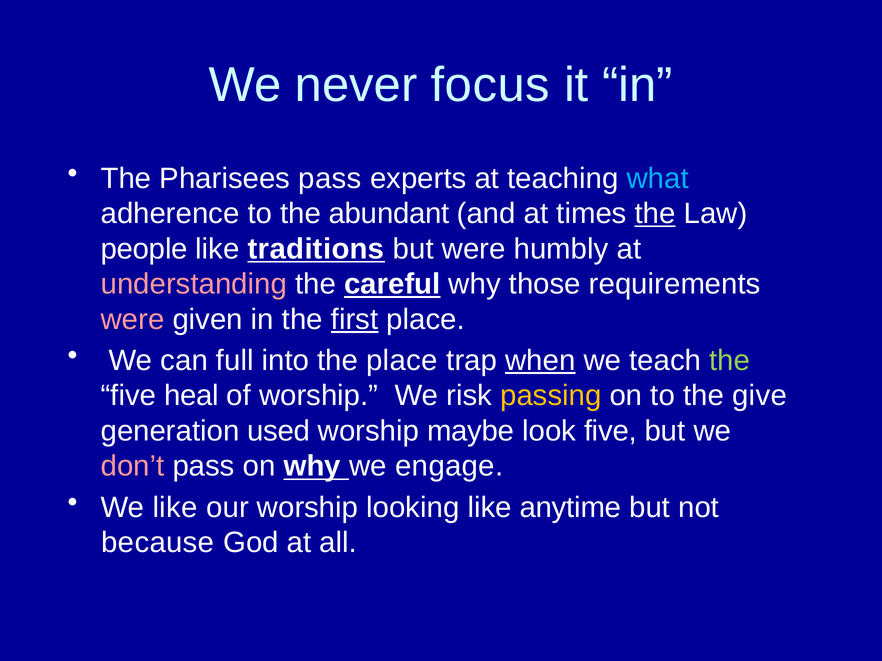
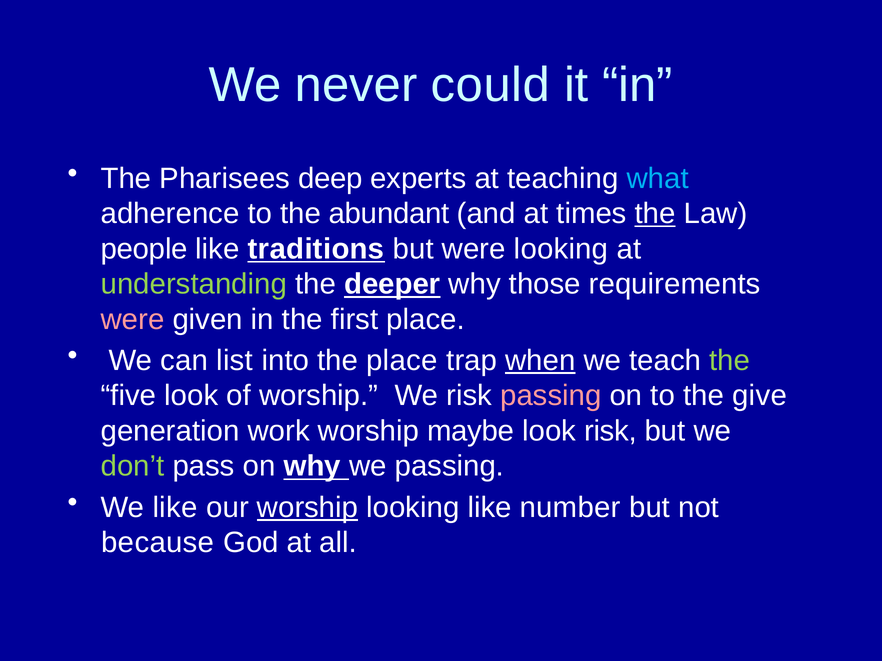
focus: focus -> could (490, 85)
Pharisees pass: pass -> deep (330, 178)
were humbly: humbly -> looking (561, 249)
understanding colour: pink -> light green (194, 284)
careful: careful -> deeper (392, 284)
first underline: present -> none (355, 320)
full: full -> list (235, 361)
five heal: heal -> look (191, 396)
passing colour: yellow -> pink (551, 396)
used: used -> work (279, 431)
look five: five -> risk (610, 431)
don’t colour: pink -> light green (133, 467)
we engage: engage -> passing (449, 467)
worship underline: none -> present (308, 508)
anytime: anytime -> number (570, 508)
